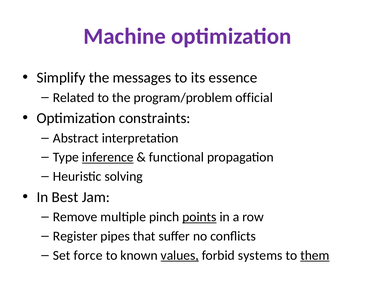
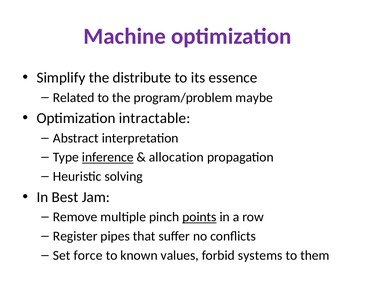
messages: messages -> distribute (142, 78)
official: official -> maybe (254, 98)
constraints: constraints -> intractable (155, 118)
functional: functional -> allocation (176, 157)
values underline: present -> none (180, 256)
them underline: present -> none (315, 256)
